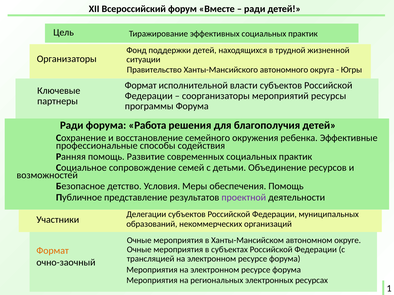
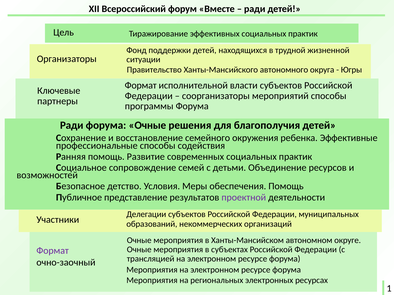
мероприятий ресурсы: ресурсы -> способы (329, 96)
форума Работа: Работа -> Очные (147, 126)
Формат colour: orange -> purple (53, 251)
